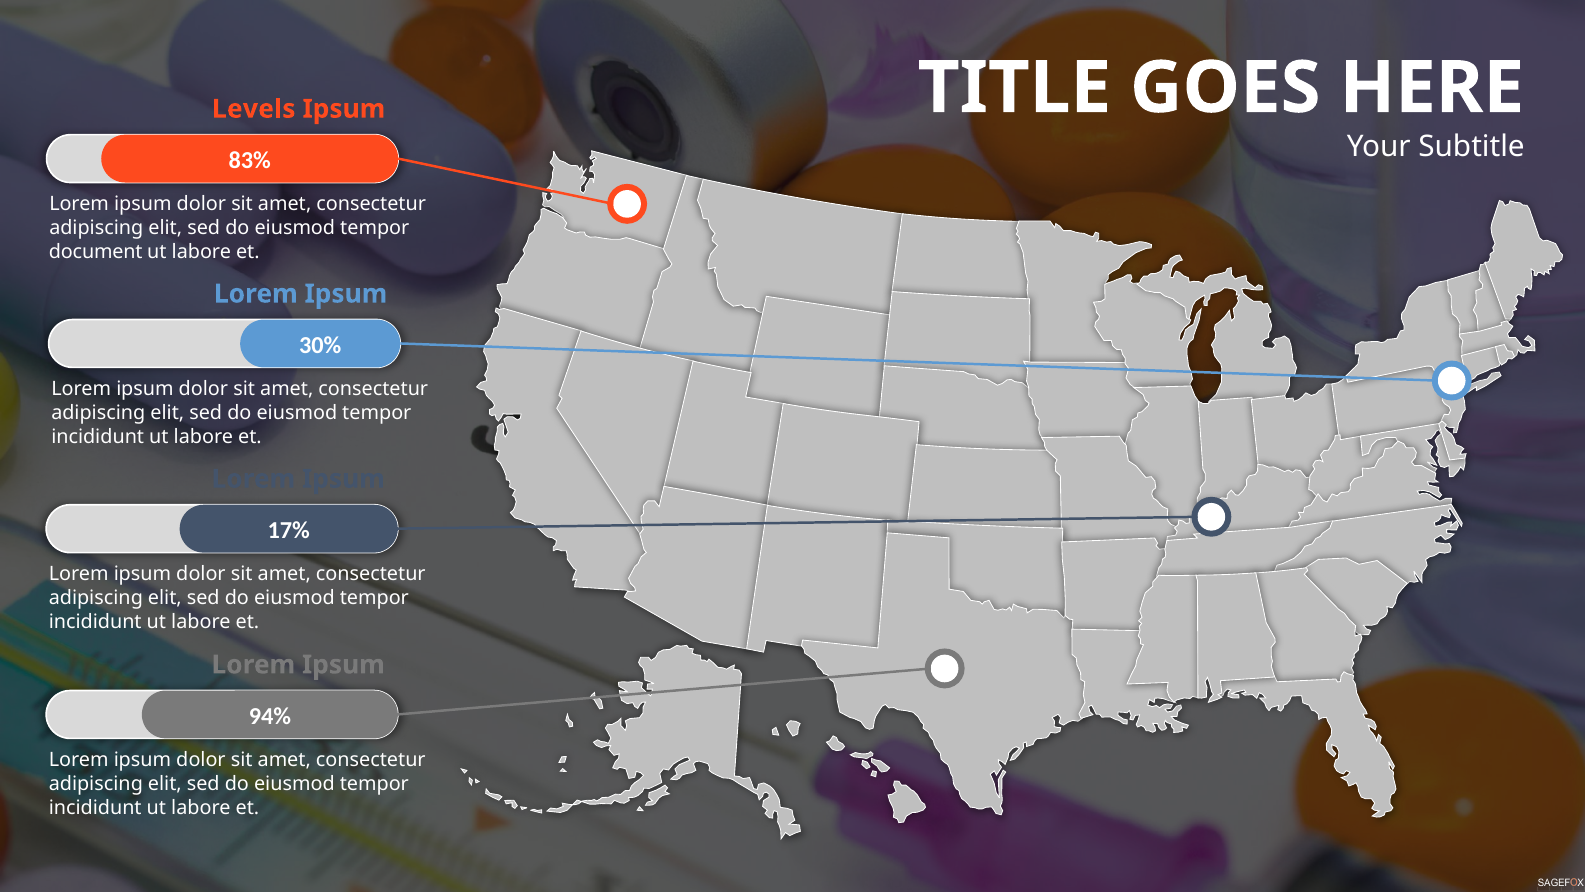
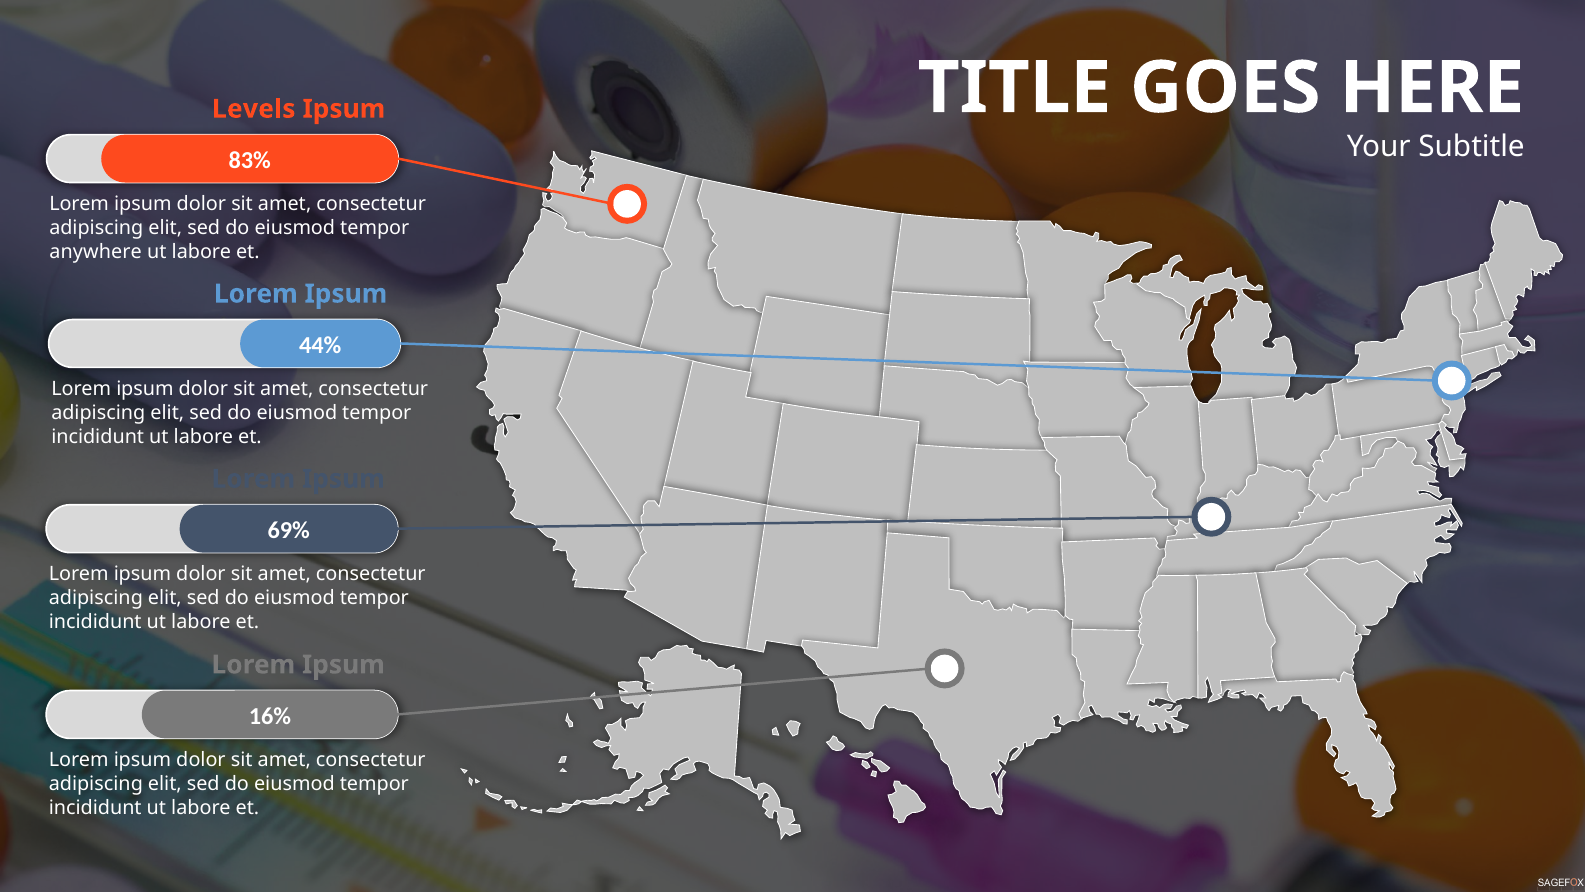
document: document -> anywhere (96, 252)
30%: 30% -> 44% (320, 345)
17%: 17% -> 69% (289, 530)
94%: 94% -> 16% (270, 716)
